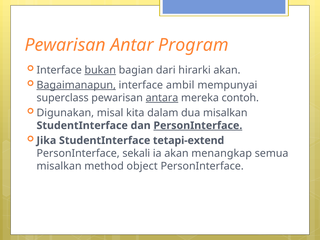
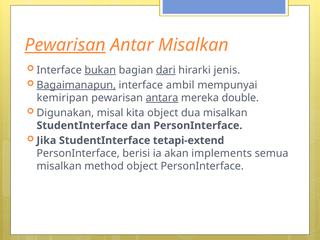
Pewarisan underline: none -> present (65, 45)
Antar Program: Program -> Misalkan (193, 45)
dari underline: none -> present (166, 70)
hirarki akan: akan -> jenis (227, 70)
superclass: superclass -> kemiripan (62, 98)
contoh: contoh -> double (240, 98)
kita dalam: dalam -> object (163, 113)
PersonInterface underline: present -> none (198, 126)
sekali: sekali -> berisi (136, 153)
menangkap: menangkap -> implements (222, 153)
